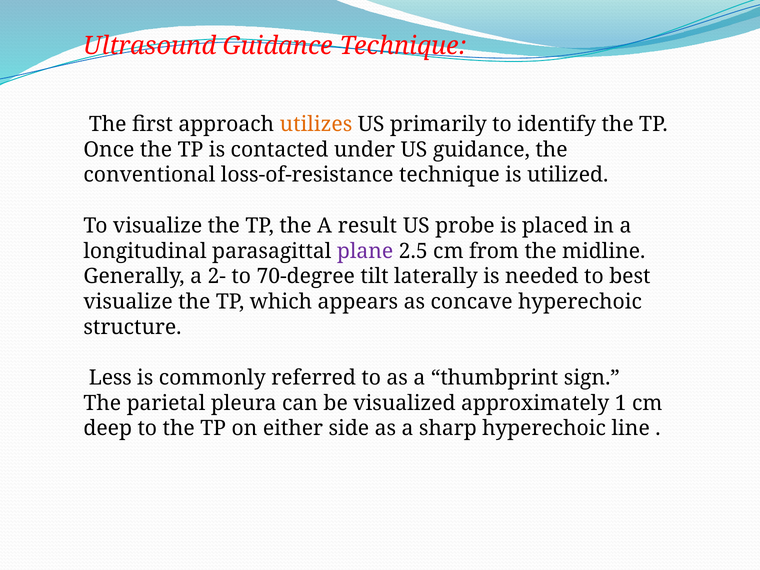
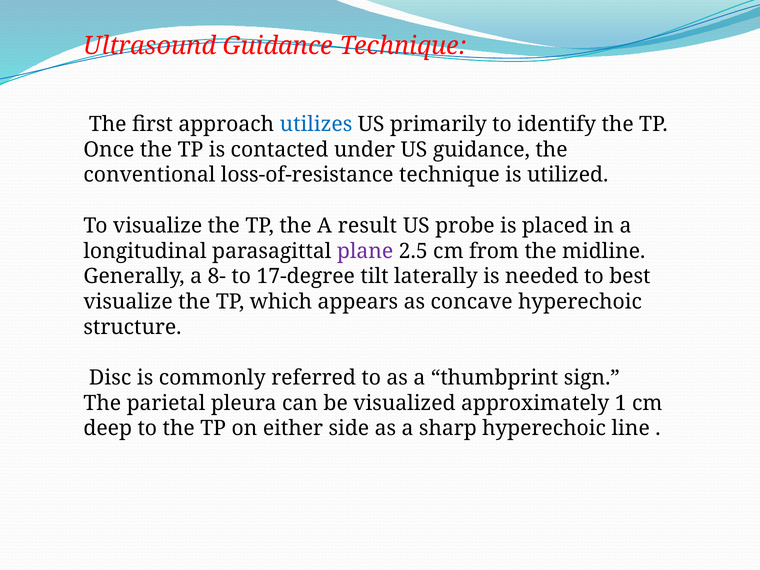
utilizes colour: orange -> blue (316, 124)
2-: 2- -> 8- (217, 276)
70-degree: 70-degree -> 17-degree (306, 276)
Less: Less -> Disc (110, 378)
